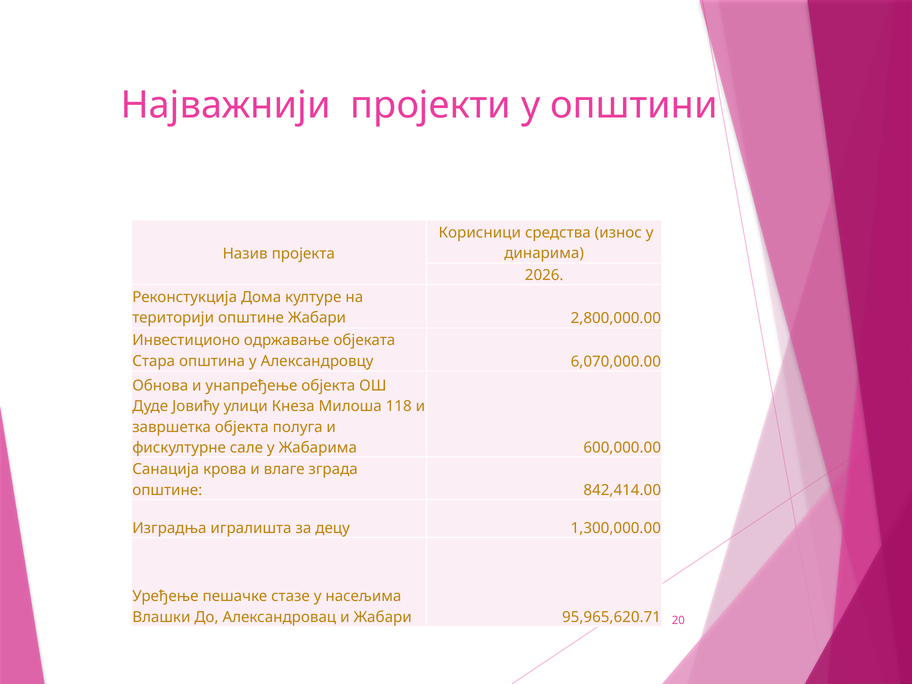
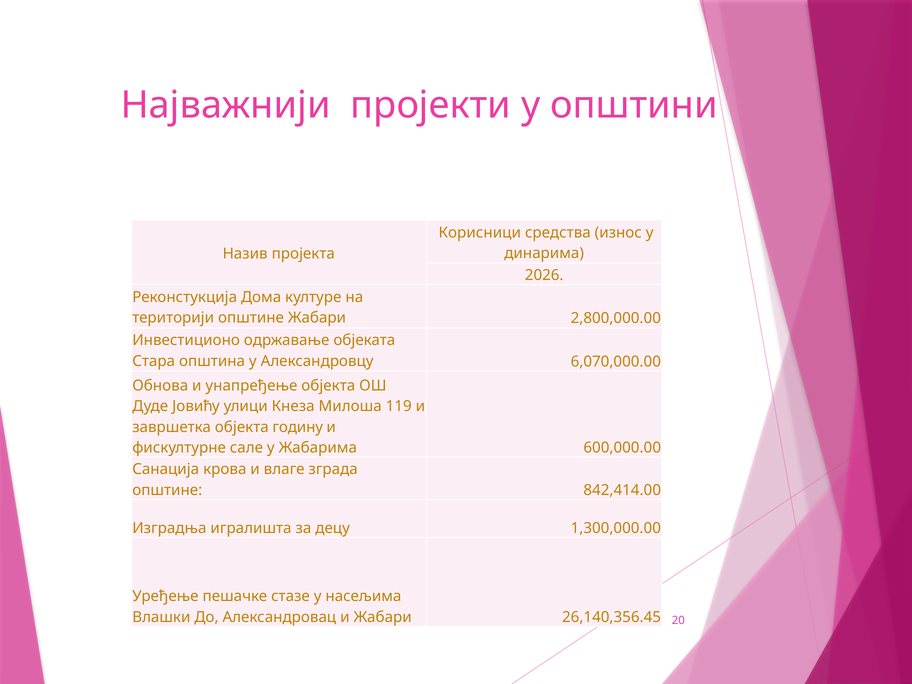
118: 118 -> 119 (399, 406)
полуга: полуга -> годину (298, 427)
95,965,620.71: 95,965,620.71 -> 26,140,356.45 (612, 617)
